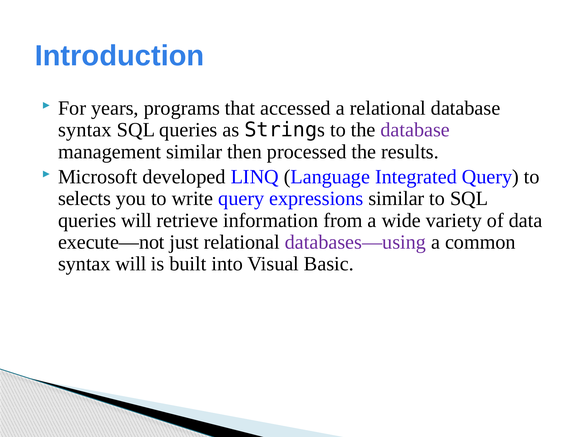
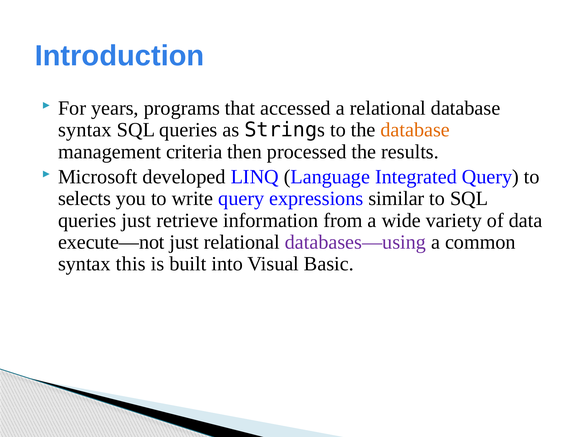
database colour: purple -> orange (415, 130)
management similar: similar -> criteria (194, 152)
queries will: will -> just (136, 220)
syntax will: will -> this (131, 264)
